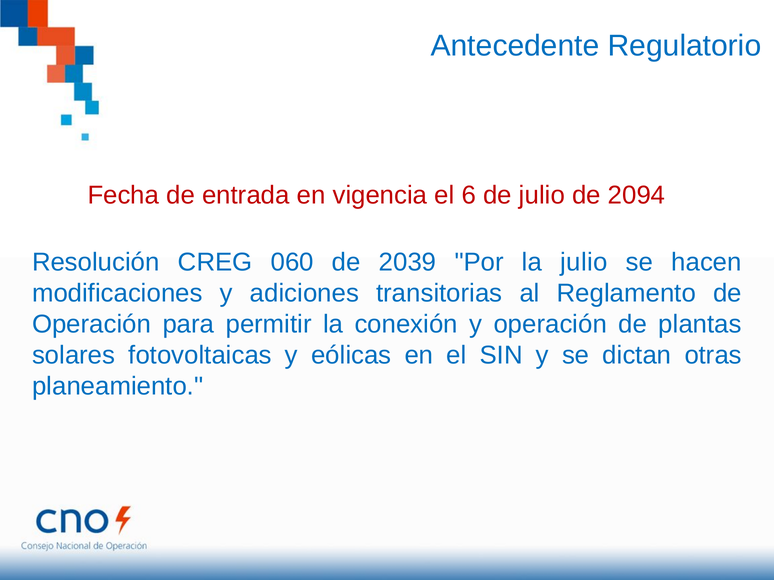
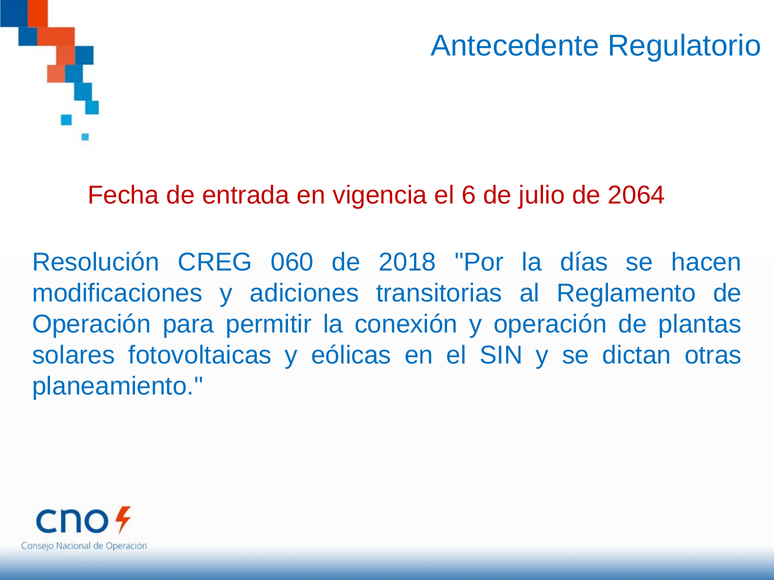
2094: 2094 -> 2064 (637, 196)
2039: 2039 -> 2018 (408, 263)
la julio: julio -> días (584, 263)
